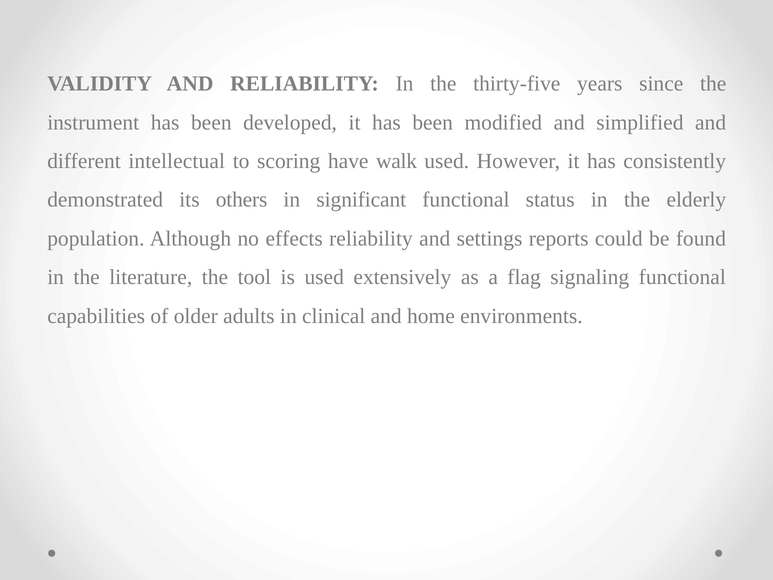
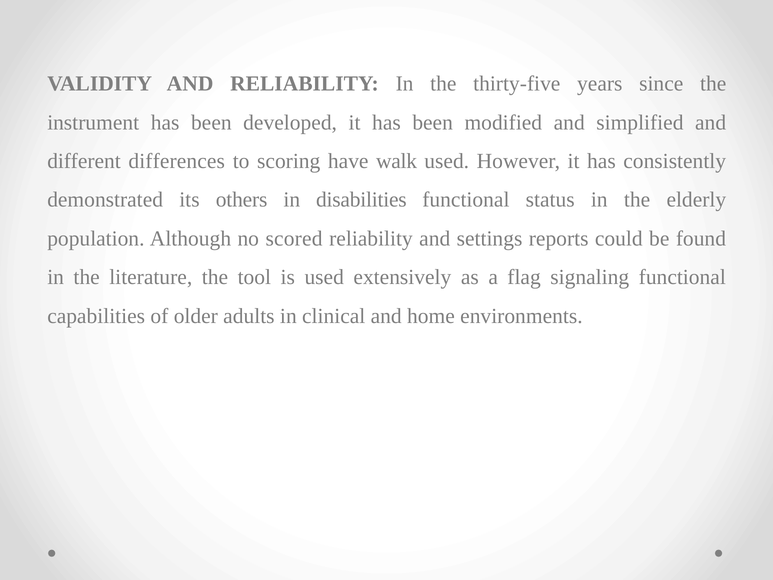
intellectual: intellectual -> differences (177, 161)
significant: significant -> disabilities (361, 200)
effects: effects -> scored (294, 239)
